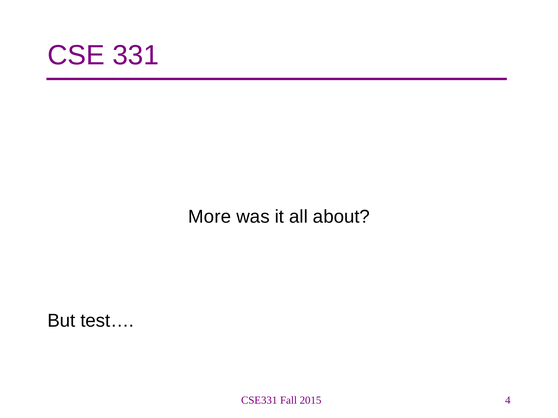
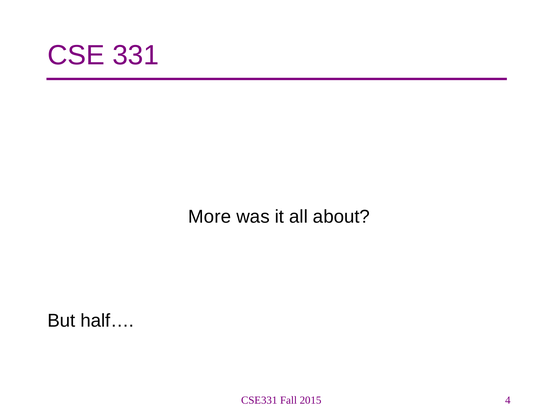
test…: test… -> half… (107, 321)
